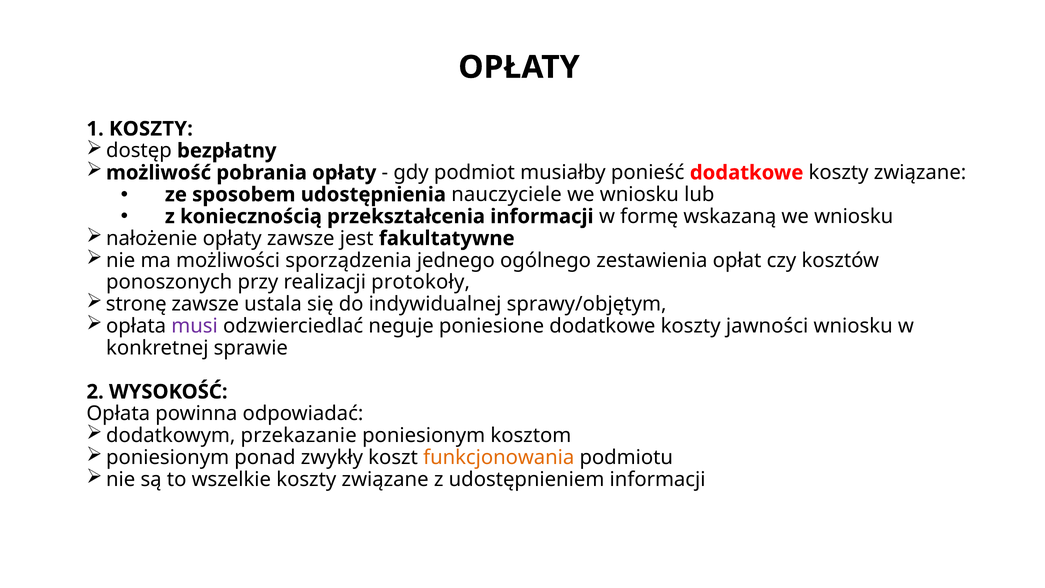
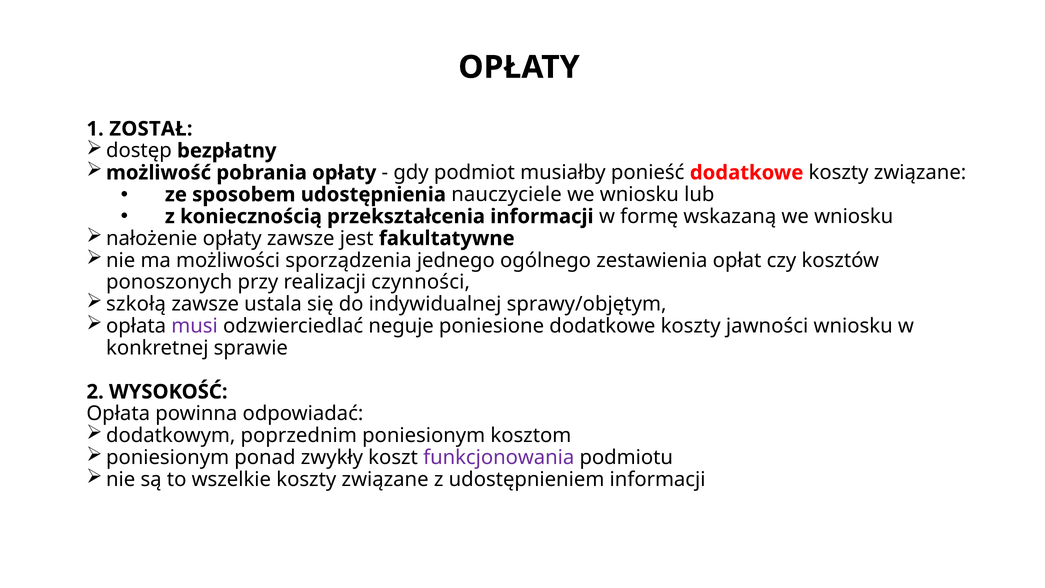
1 KOSZTY: KOSZTY -> ZOSTAŁ (151, 129)
protokoły: protokoły -> czynności (421, 282)
stronę: stronę -> szkołą (136, 304)
przekazanie: przekazanie -> poprzednim (299, 436)
funkcjonowania colour: orange -> purple (499, 457)
